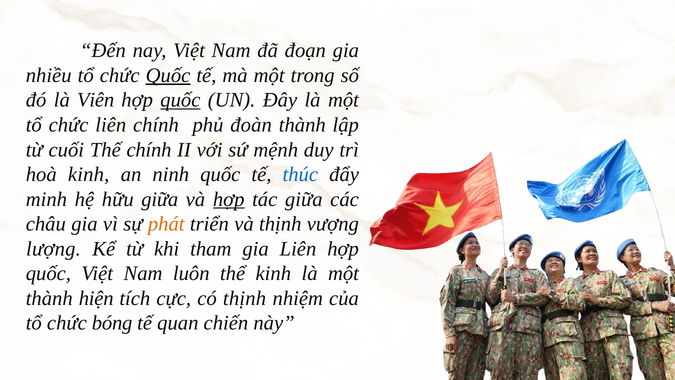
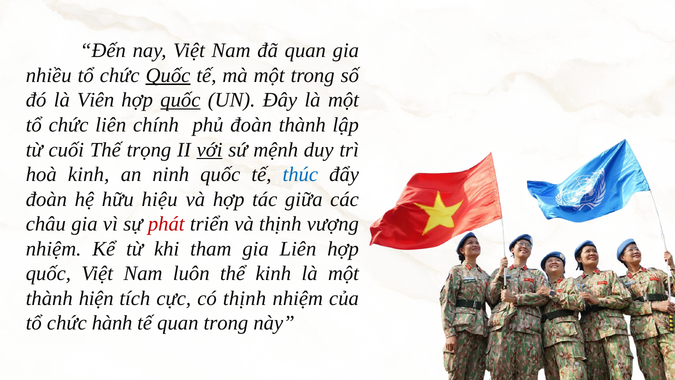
đã đoạn: đoạn -> quan (305, 51)
Thế chính: chính -> trọng (149, 150)
với underline: none -> present (210, 150)
minh: minh -> đoàn (46, 199)
hữu giữa: giữa -> hiệu (160, 199)
hợp underline: present -> none (229, 199)
phát colour: orange -> red (166, 224)
lượng: lượng -> nhiệm (54, 249)
bóng: bóng -> hành (112, 323)
quan chiến: chiến -> trong (226, 323)
